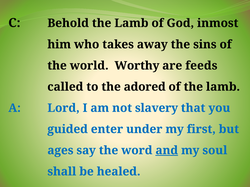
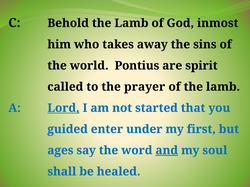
Worthy: Worthy -> Pontius (137, 66)
feeds: feeds -> spirit (201, 66)
adored: adored -> prayer (145, 87)
Lord underline: none -> present (63, 108)
slavery: slavery -> started (156, 108)
